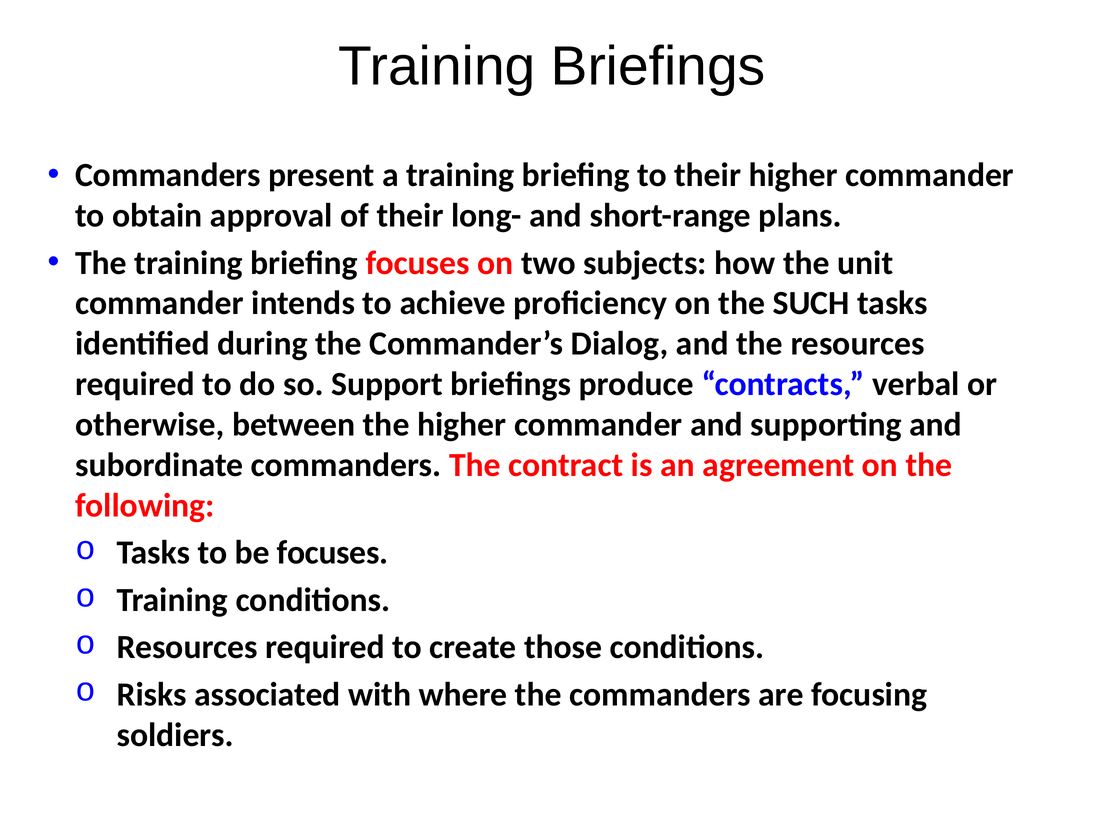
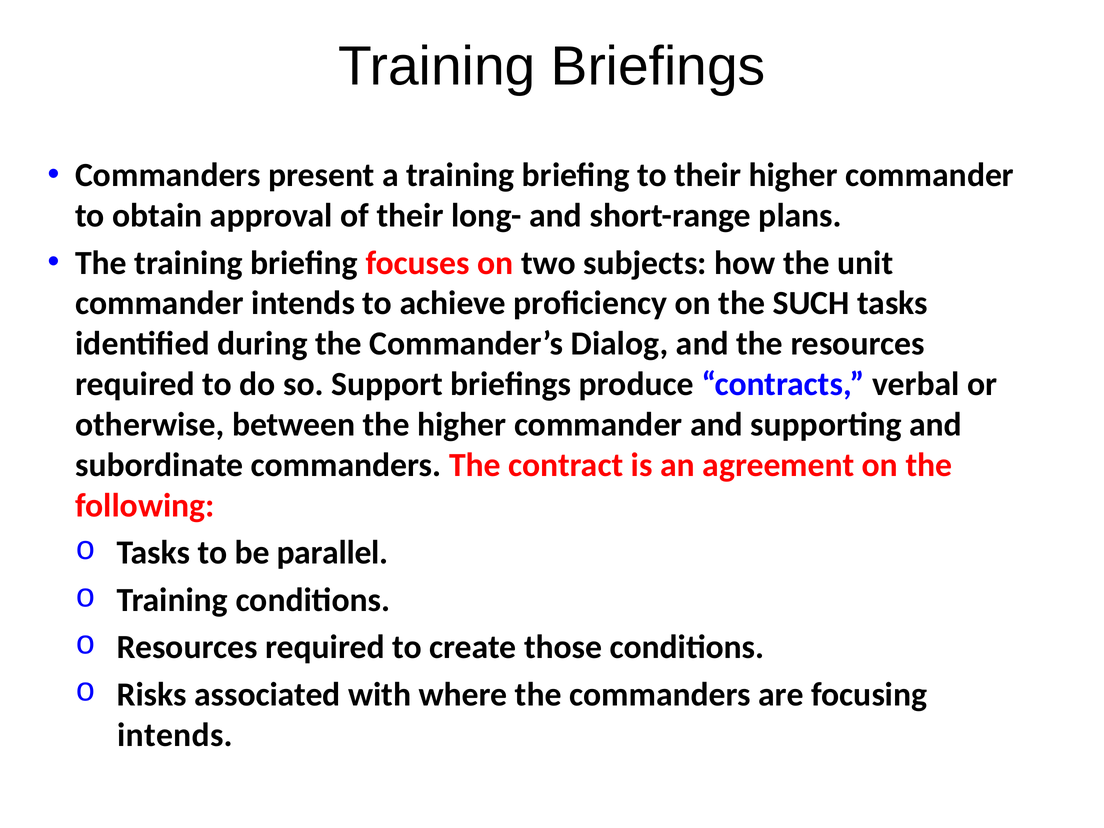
be focuses: focuses -> parallel (332, 553)
soldiers: soldiers -> intends (175, 735)
